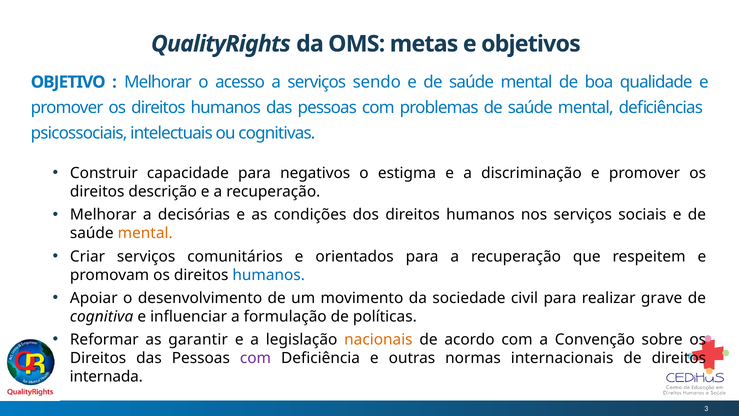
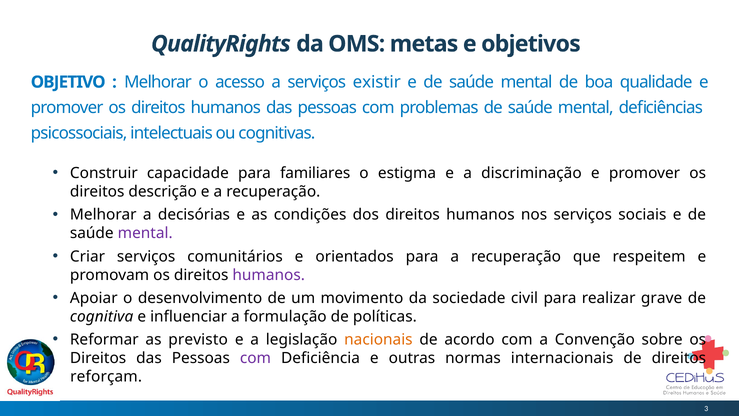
sendo: sendo -> existir (377, 82)
negativos: negativos -> familiares (315, 173)
mental colour: orange -> purple (145, 233)
humanos colour: blue -> purple (269, 275)
garantir: garantir -> previsto (198, 339)
internada: internada -> reforçam (106, 376)
